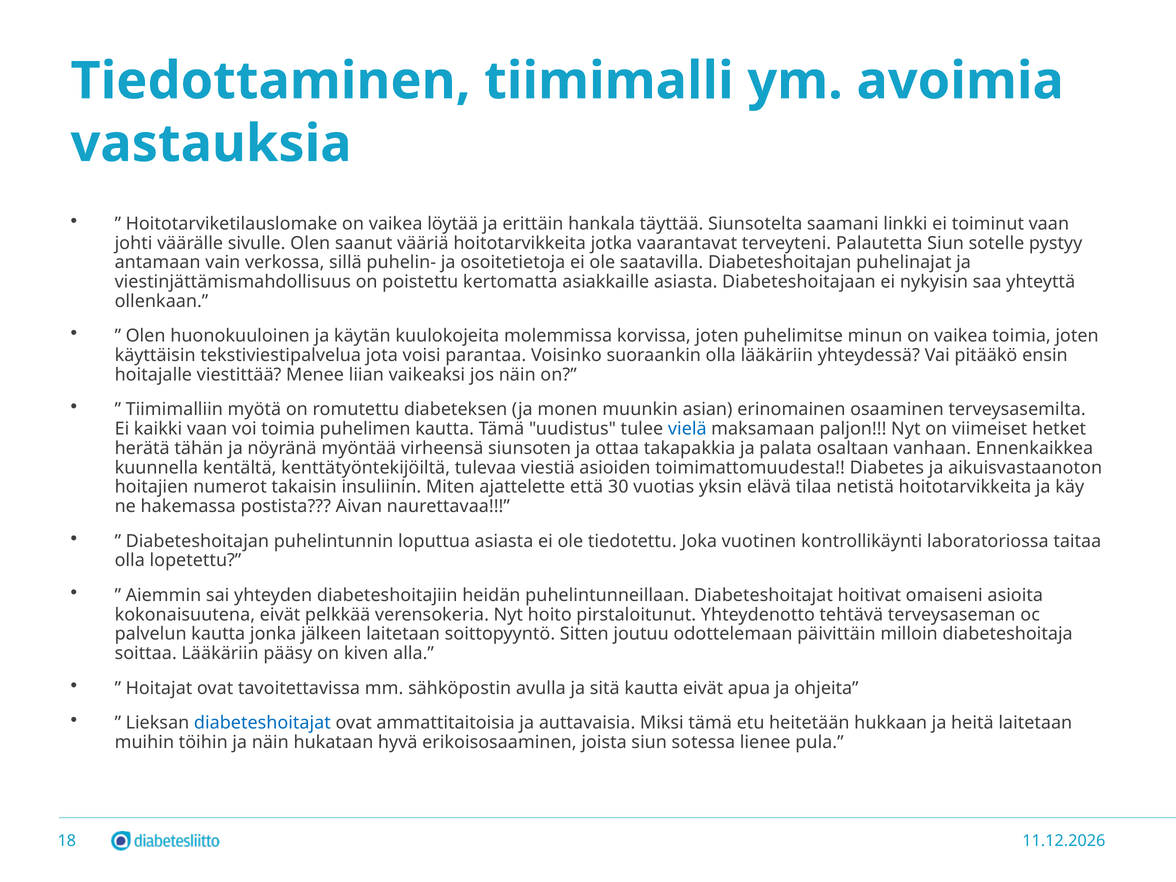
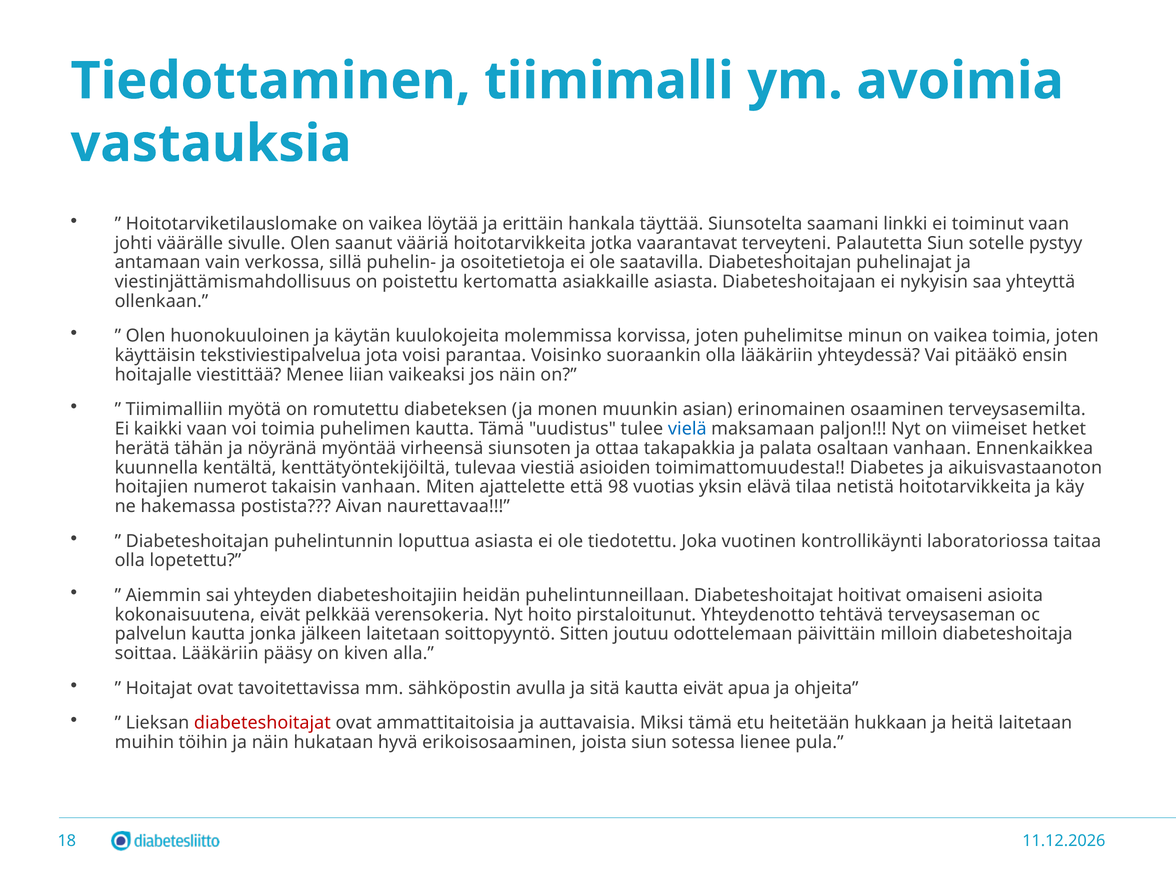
takaisin insuliinin: insuliinin -> vanhaan (381, 487)
30: 30 -> 98 (618, 487)
diabeteshoitajat colour: blue -> red (262, 723)
